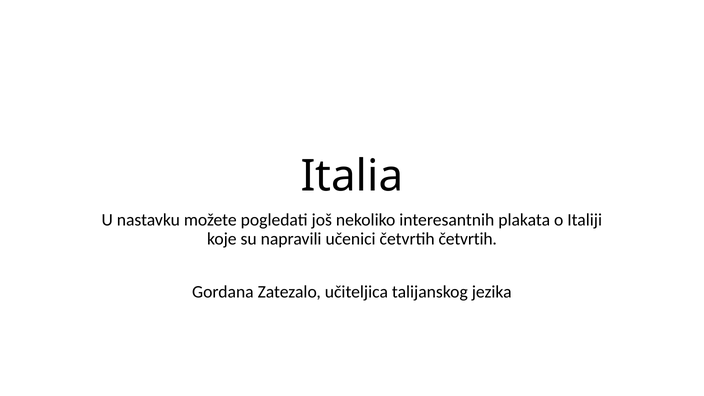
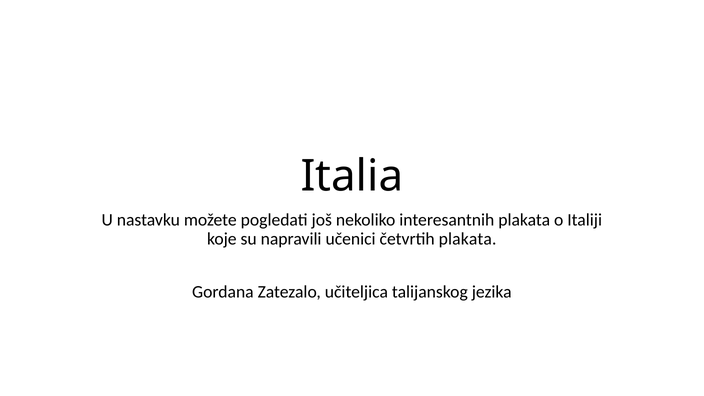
četvrtih četvrtih: četvrtih -> plakata (468, 239)
